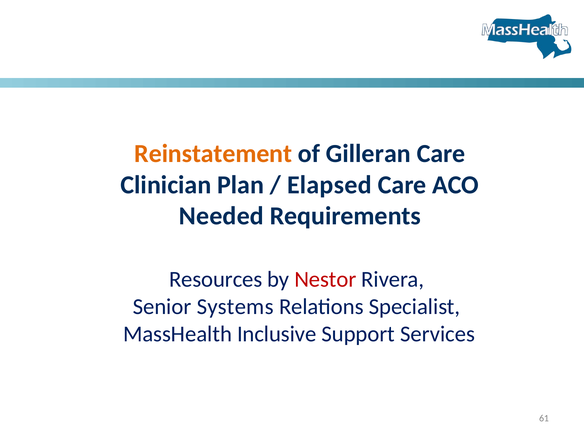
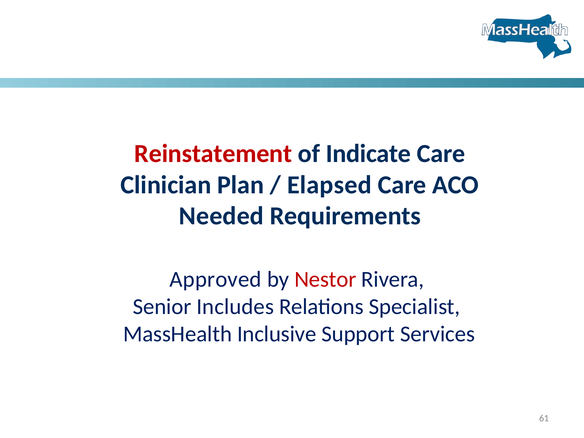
Reinstatement colour: orange -> red (213, 154)
Gilleran: Gilleran -> Indicate (368, 154)
Resources: Resources -> Approved (215, 279)
Systems: Systems -> Includes (235, 307)
